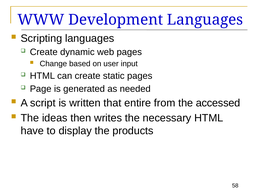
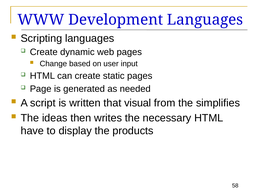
entire: entire -> visual (138, 103)
accessed: accessed -> simplifies (218, 103)
